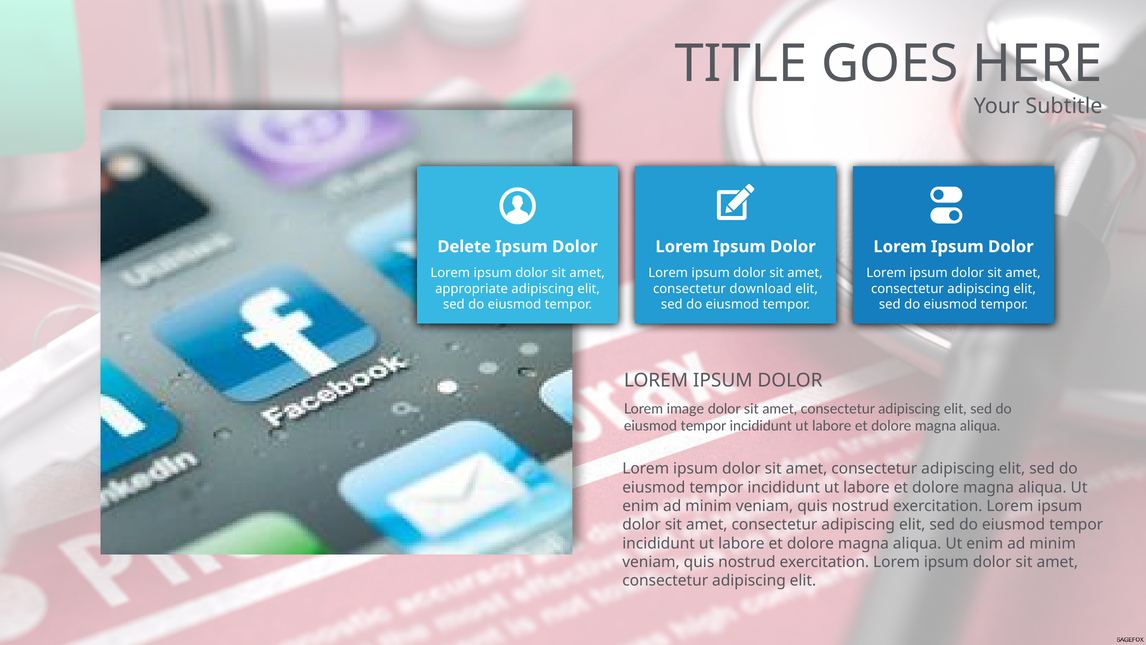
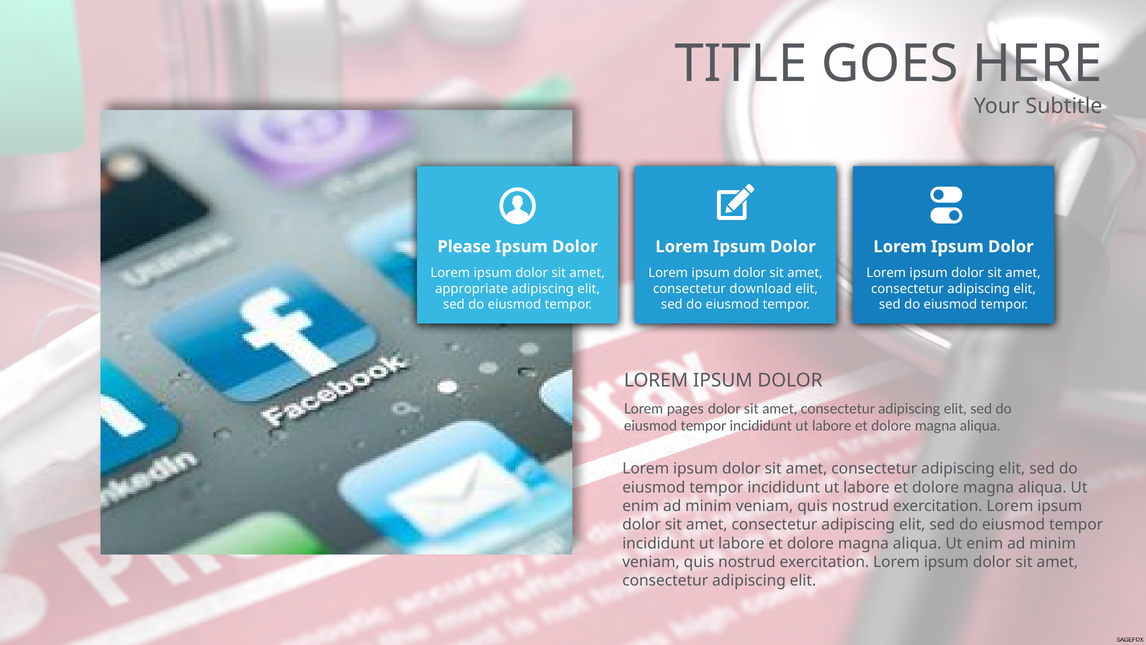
Delete: Delete -> Please (464, 247)
image: image -> pages (685, 409)
